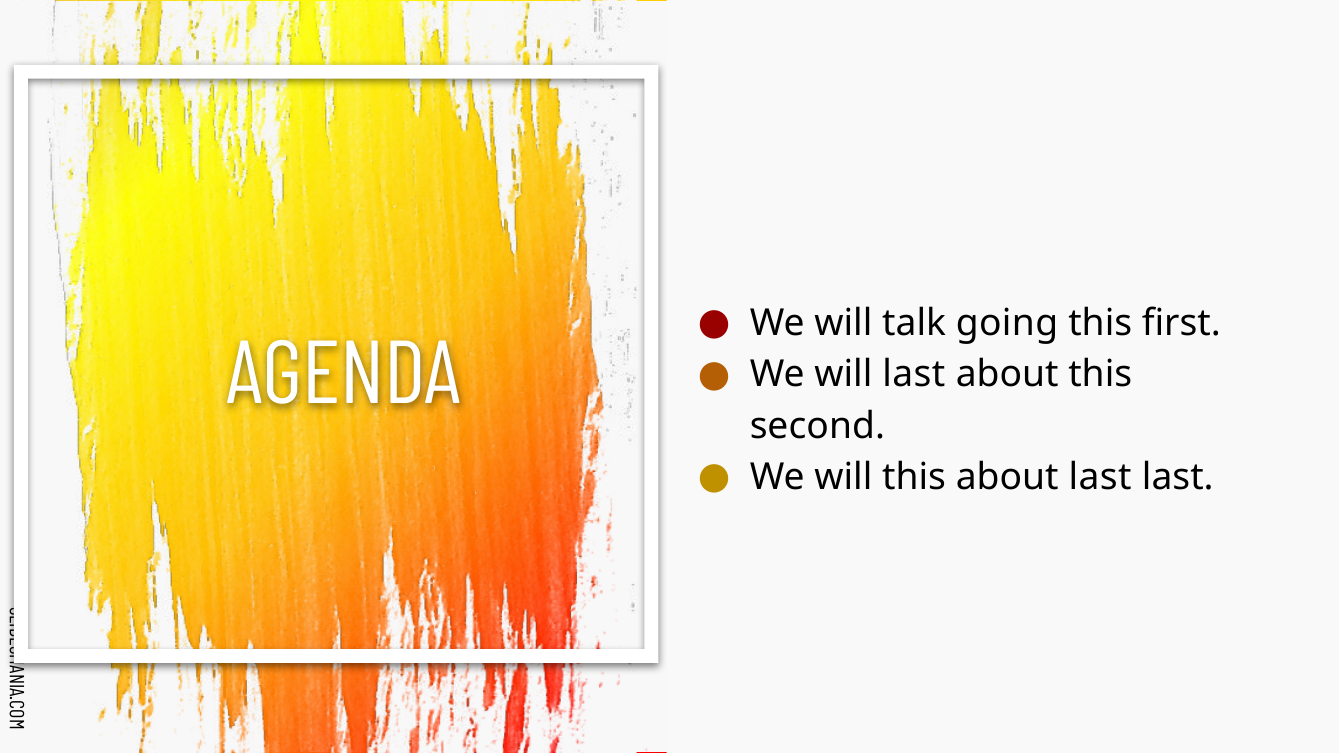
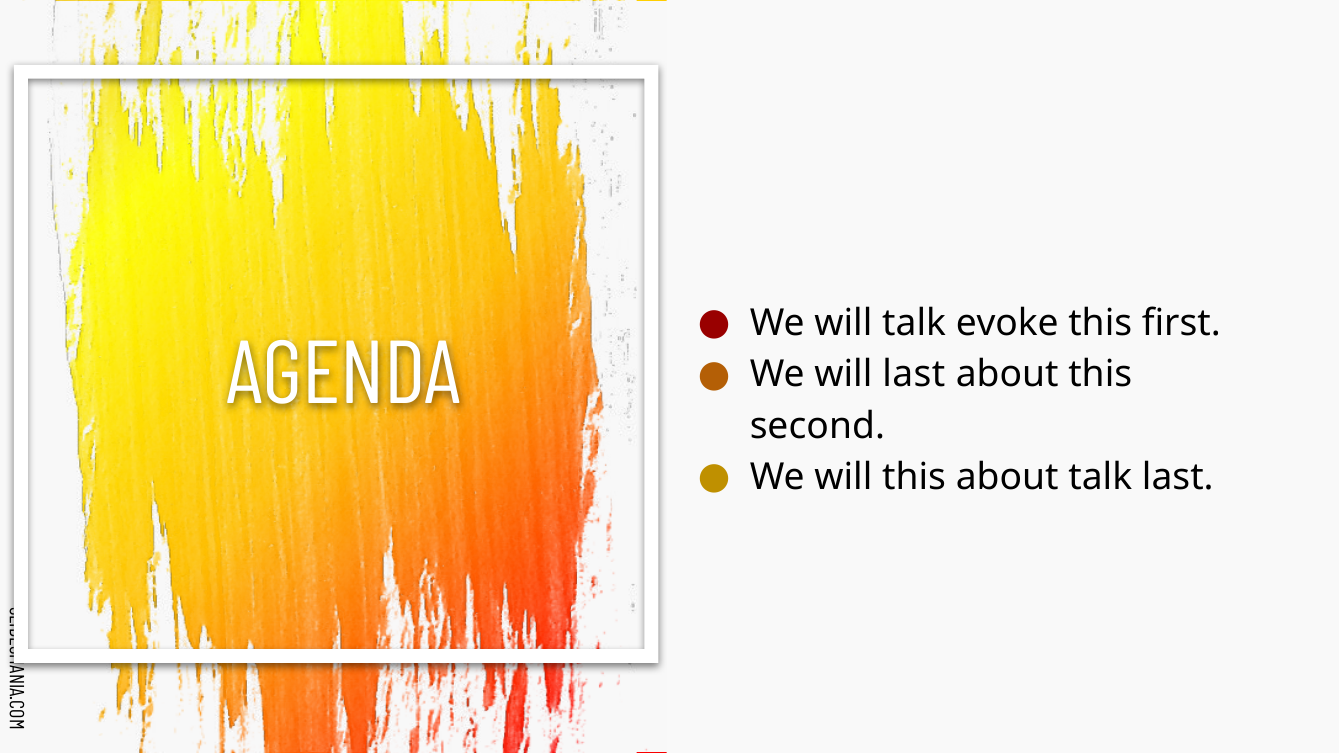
going: going -> evoke (1007, 323)
about last: last -> talk (1100, 477)
